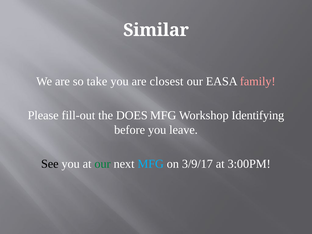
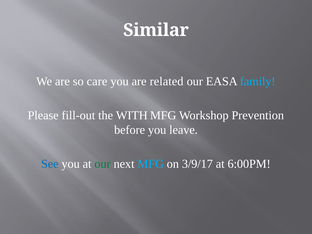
take: take -> care (97, 81)
closest: closest -> related (167, 81)
family colour: pink -> light blue (258, 81)
DOES: DOES -> WITH (132, 115)
Identifying: Identifying -> Prevention (258, 115)
See colour: black -> blue (50, 164)
3:00PM: 3:00PM -> 6:00PM (249, 164)
